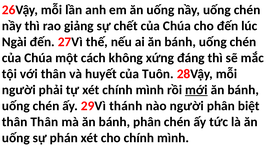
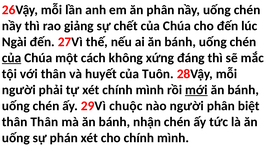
em ăn uống: uống -> phân (161, 10)
của underline: none -> present (12, 58)
thánh: thánh -> chuộc (126, 106)
bánh phân: phân -> nhận (147, 122)
